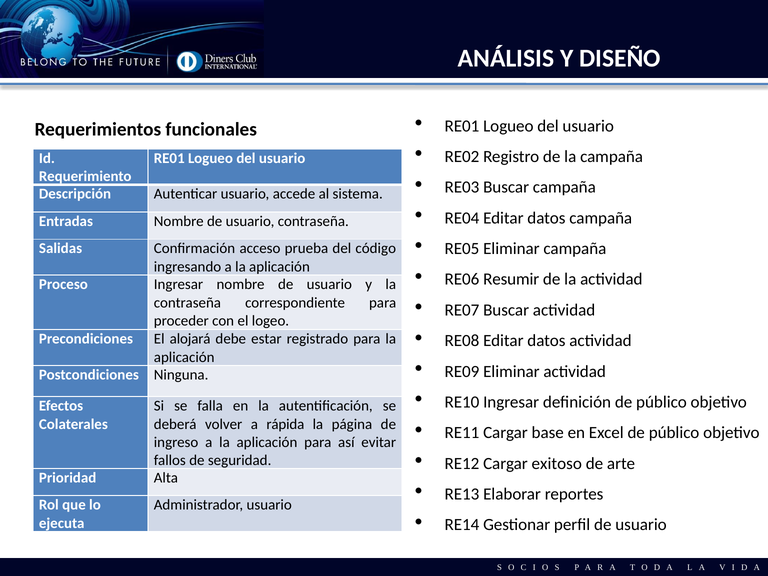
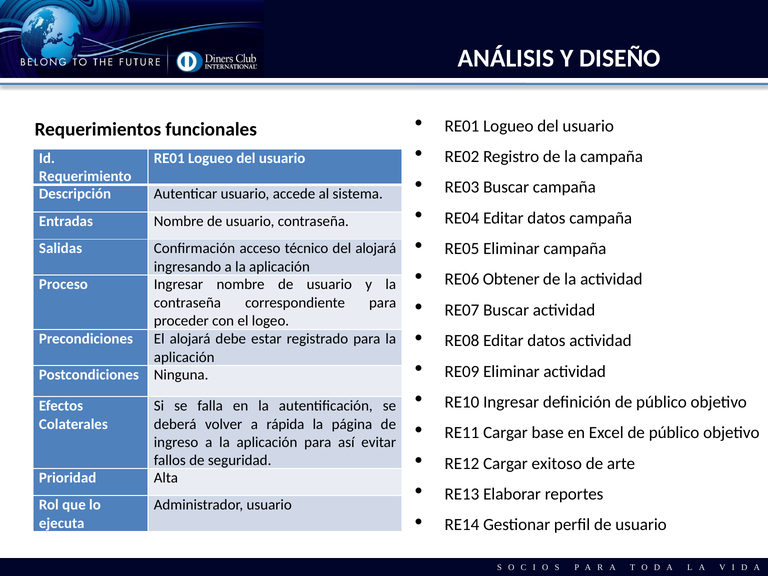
prueba: prueba -> técnico (307, 249)
del código: código -> alojará (376, 249)
Resumir: Resumir -> Obtener (511, 279)
